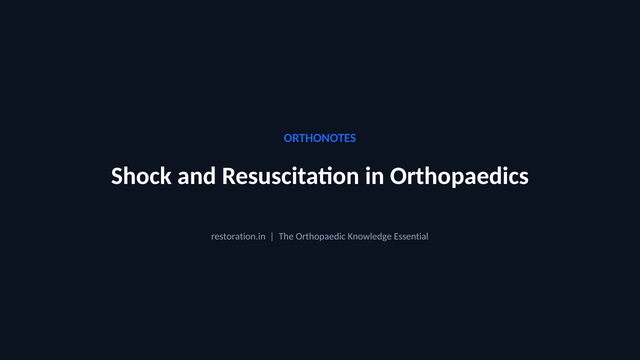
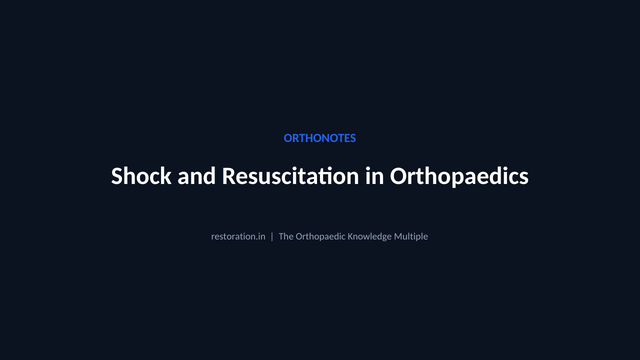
Essential: Essential -> Multiple (411, 236)
